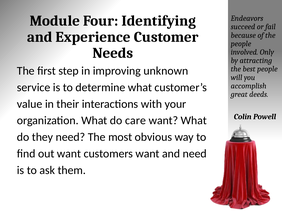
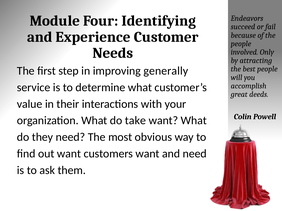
unknown: unknown -> generally (166, 71)
care: care -> take (135, 121)
